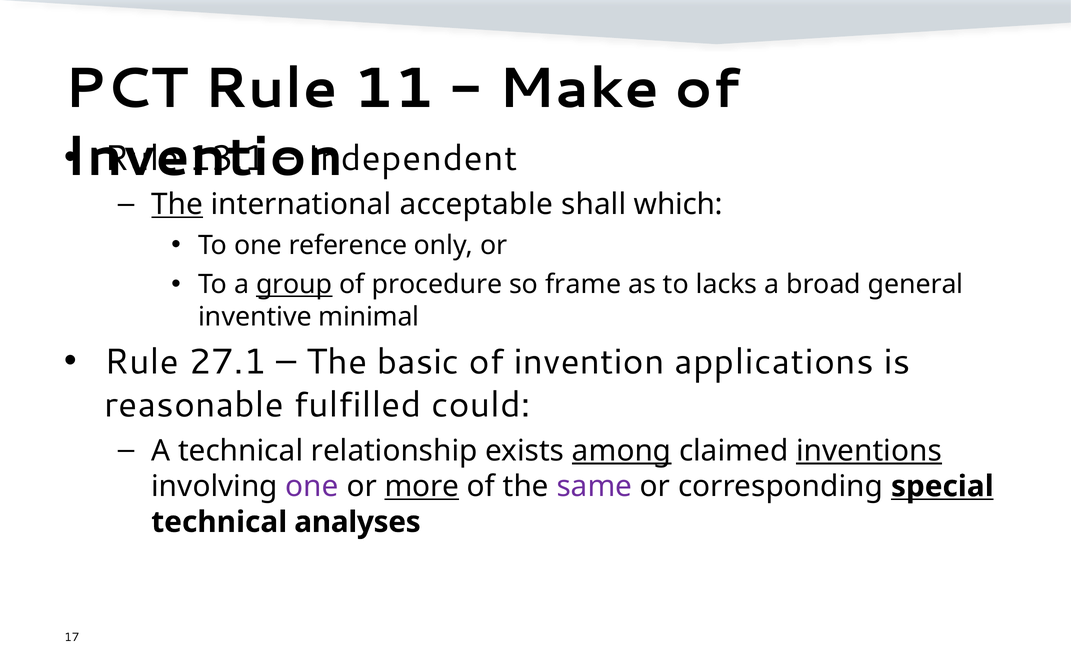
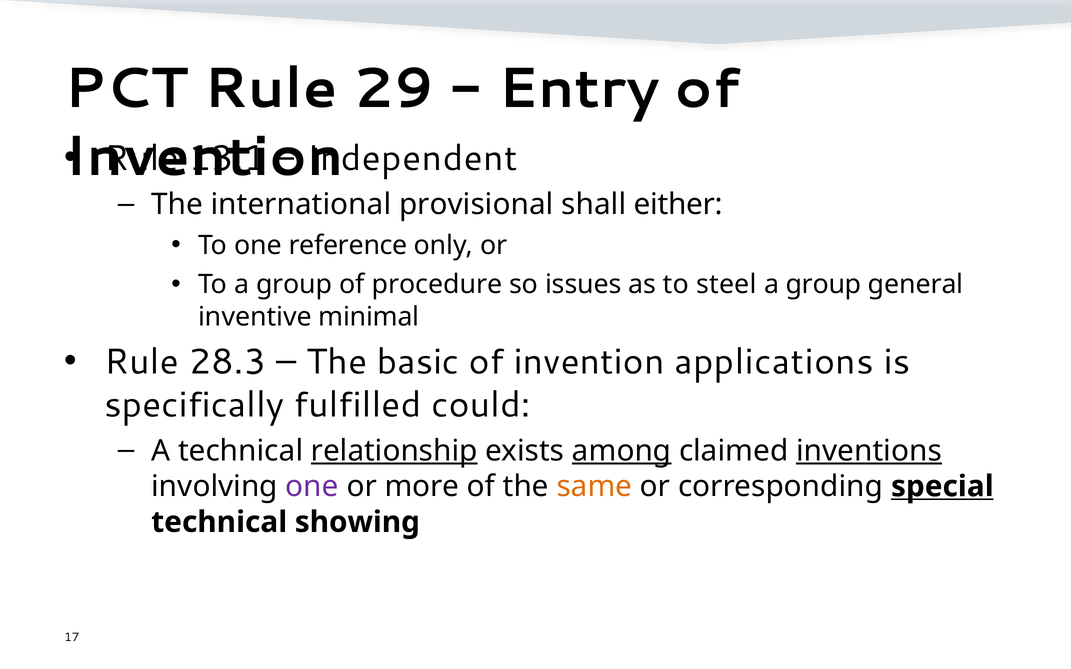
11: 11 -> 29 (393, 89)
Make: Make -> Entry (579, 89)
The underline: present -> none (177, 205)
acceptable: acceptable -> provisional (476, 205)
which: which -> either (678, 205)
group underline: present -> none (294, 285)
frame: frame -> issues (583, 285)
lacks: lacks -> steel (726, 285)
broad: broad -> group (824, 285)
27.1: 27.1 -> 28.3 (228, 362)
reasonable: reasonable -> specifically (194, 405)
relationship underline: none -> present (394, 451)
more underline: present -> none (422, 487)
same colour: purple -> orange (594, 487)
analyses: analyses -> showing (357, 522)
